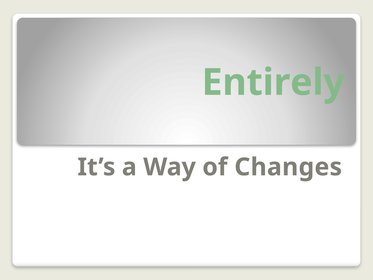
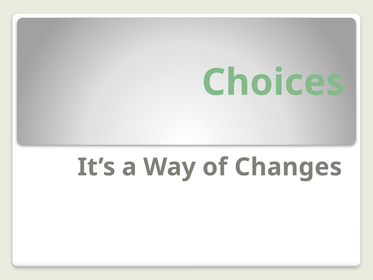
Entirely: Entirely -> Choices (273, 82)
